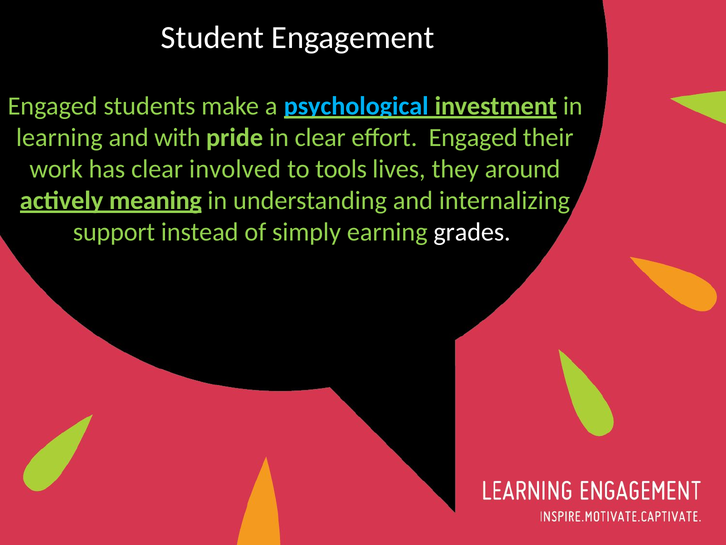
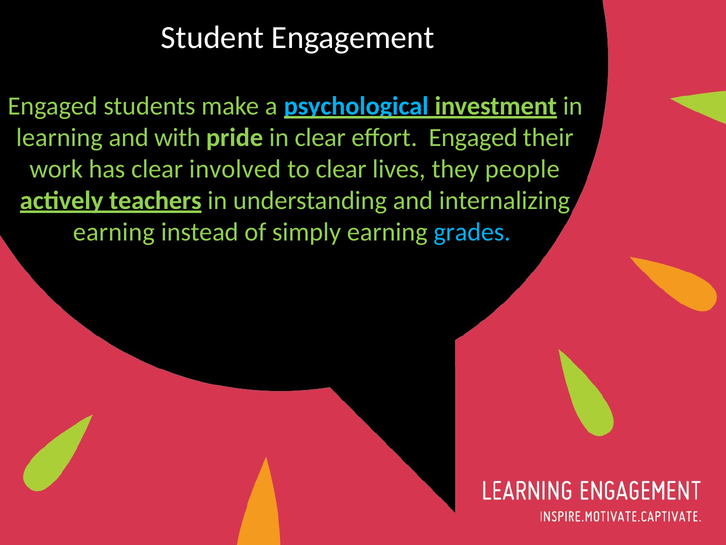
to tools: tools -> clear (341, 169)
around: around -> people (522, 169)
meaning: meaning -> teachers (155, 200)
support: support -> earning (114, 232)
grades colour: white -> light blue (472, 232)
